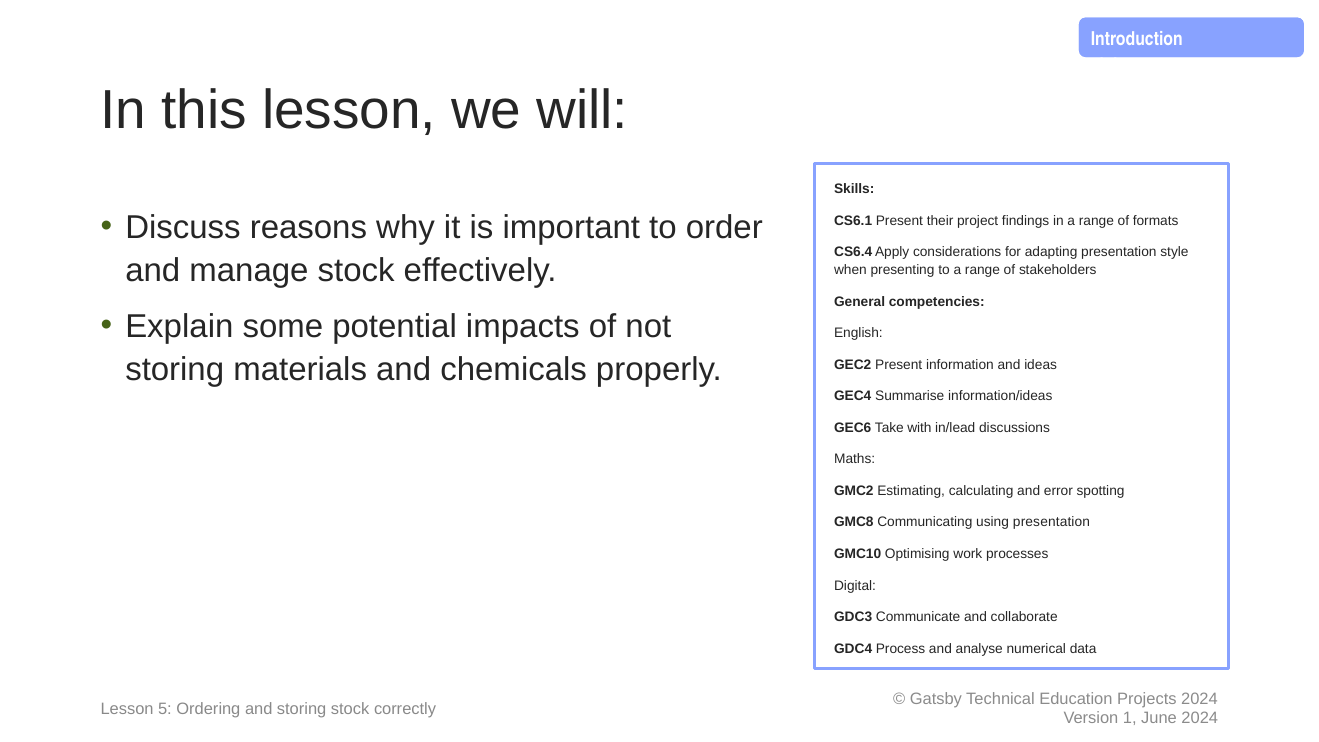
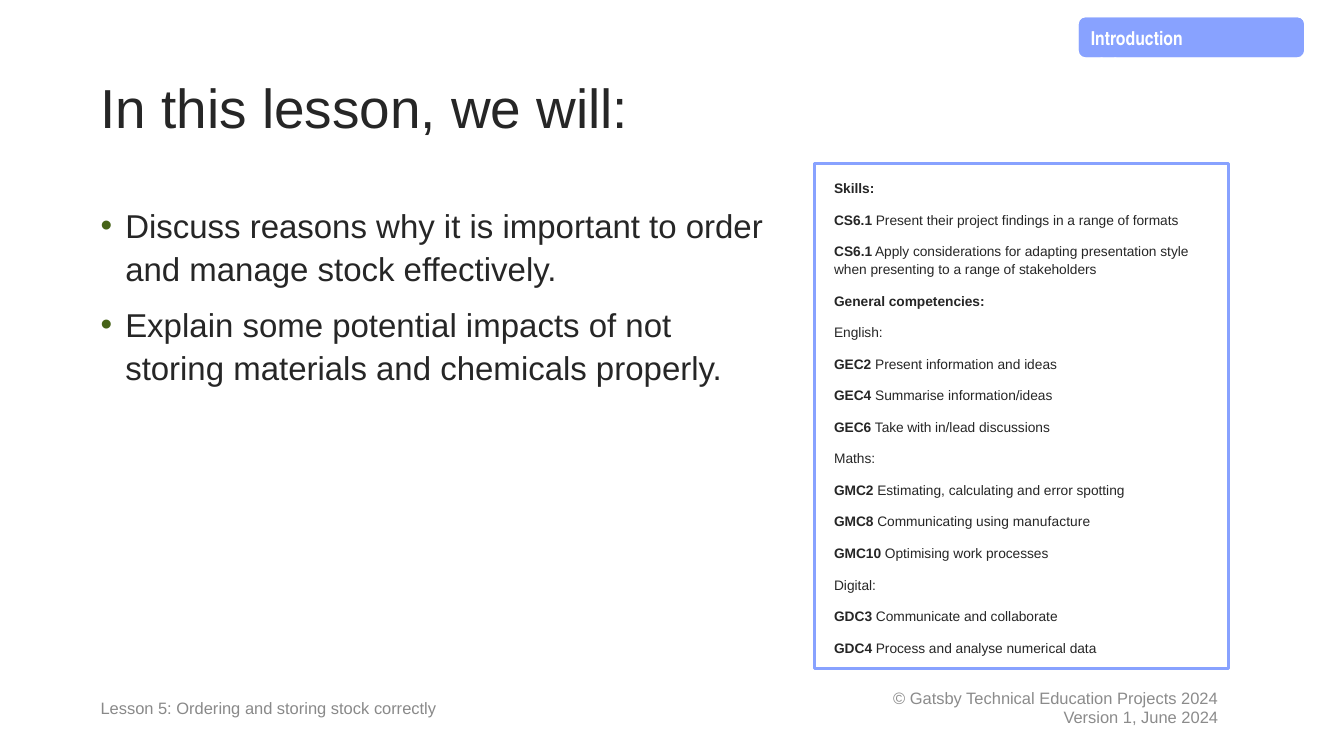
CS6.4: CS6.4 -> CS6.1 (853, 252)
using presentation: presentation -> manufacture (1052, 522)
